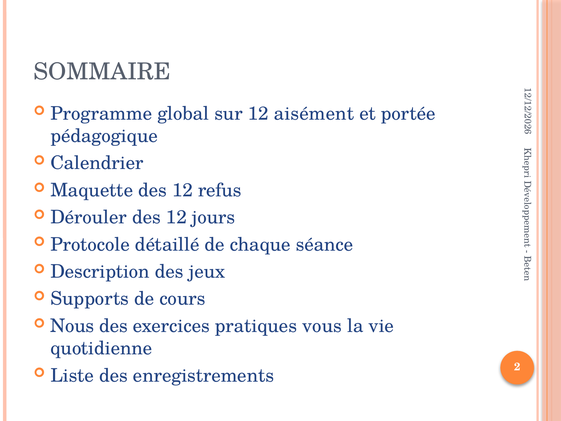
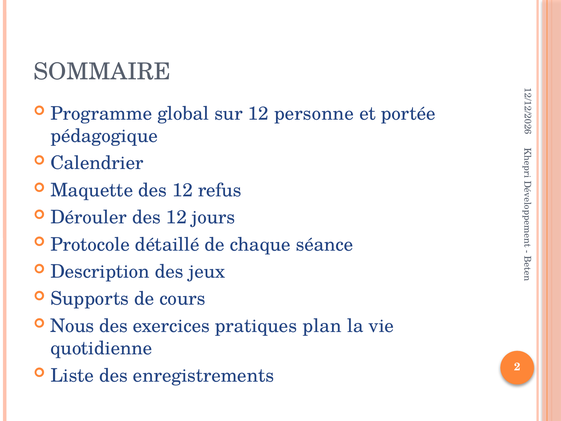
aisément: aisément -> personne (314, 113)
vous: vous -> plan (322, 326)
